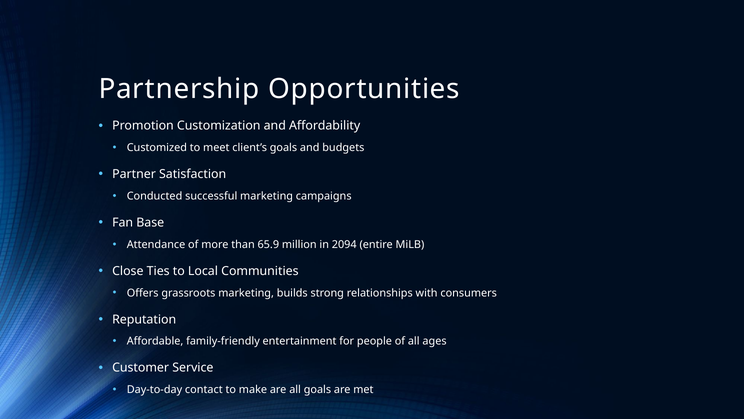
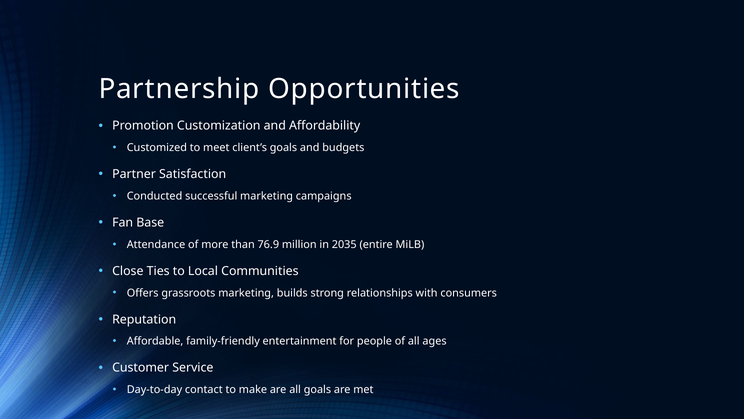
65.9: 65.9 -> 76.9 (268, 244)
2094: 2094 -> 2035 (344, 244)
